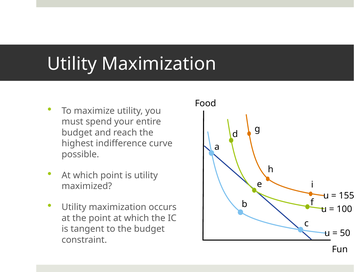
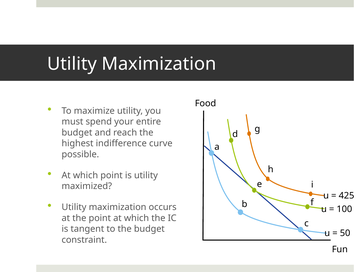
155: 155 -> 425 (347, 196)
